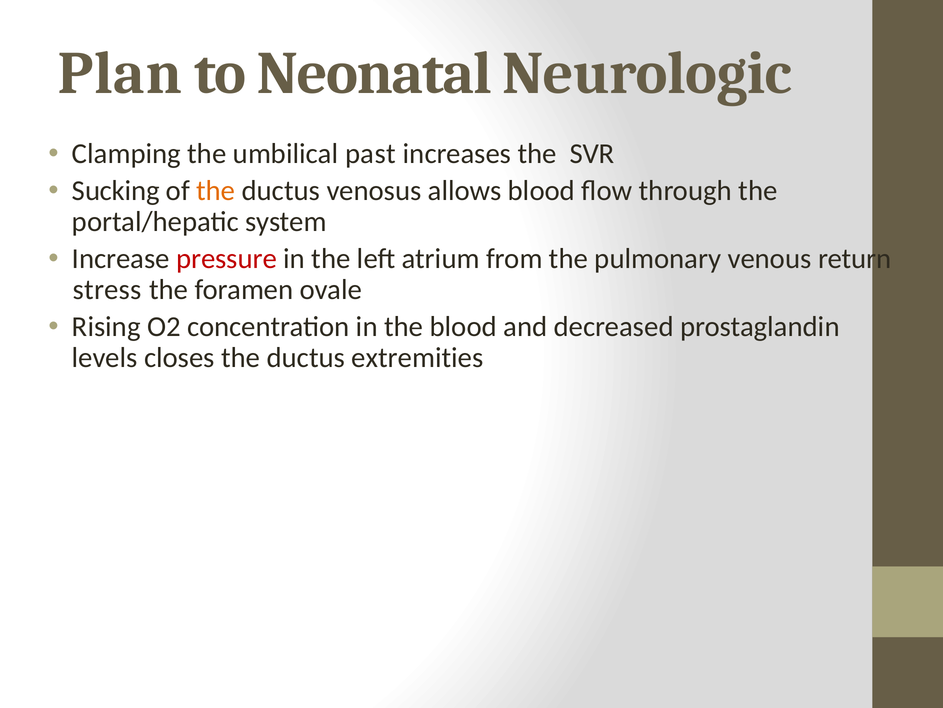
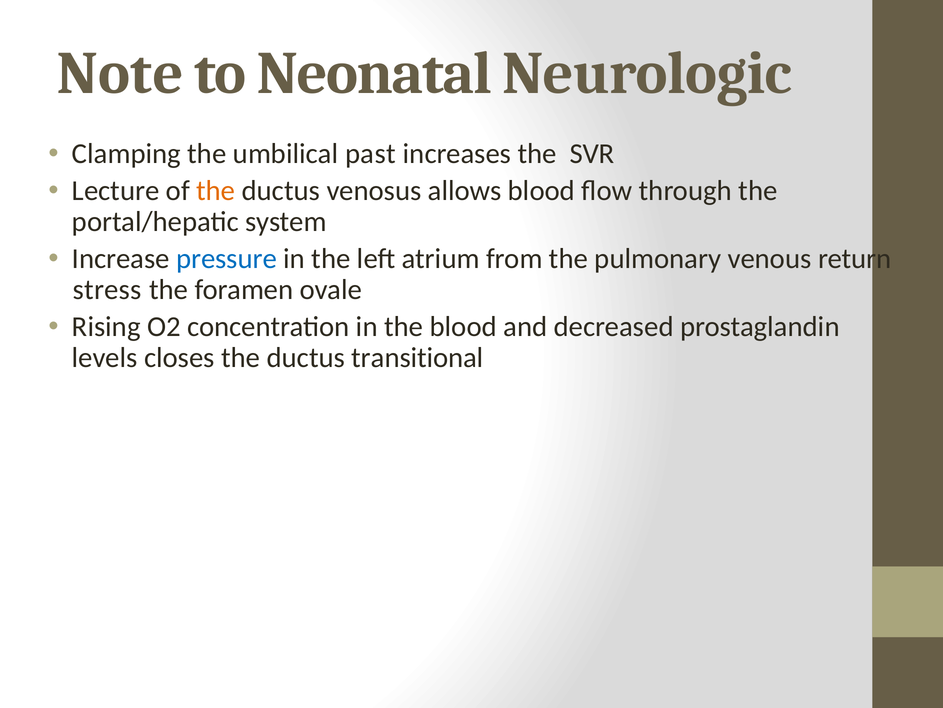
Plan: Plan -> Note (120, 73)
Sucking: Sucking -> Lecture (116, 191)
pressure colour: red -> blue (227, 259)
extremities: extremities -> transitional (417, 358)
